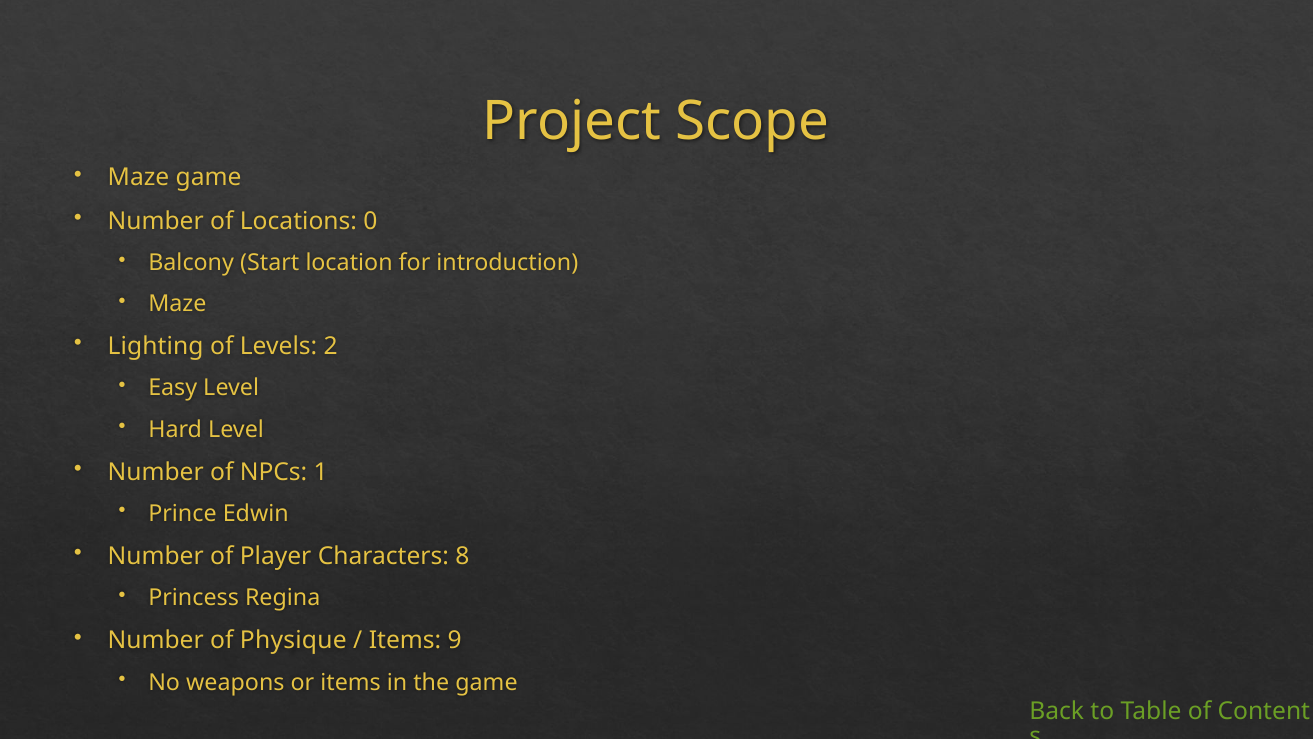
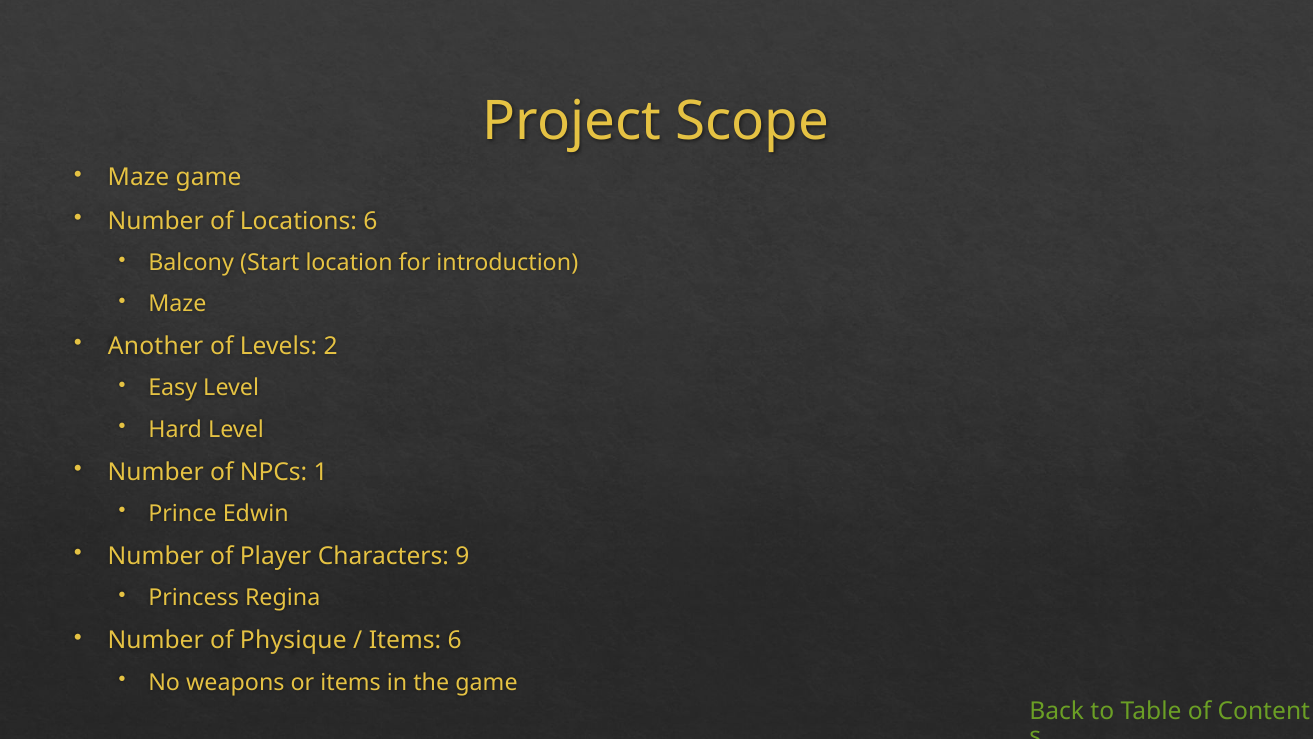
Locations 0: 0 -> 6 (370, 221)
Lighting: Lighting -> Another (156, 346)
8: 8 -> 9 (462, 556)
Items 9: 9 -> 6 (455, 640)
